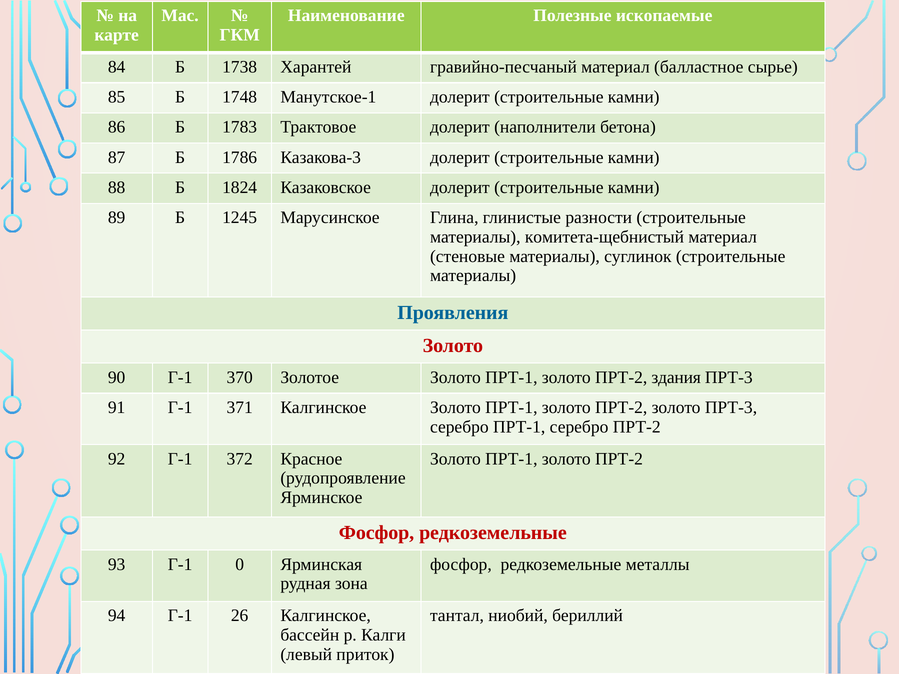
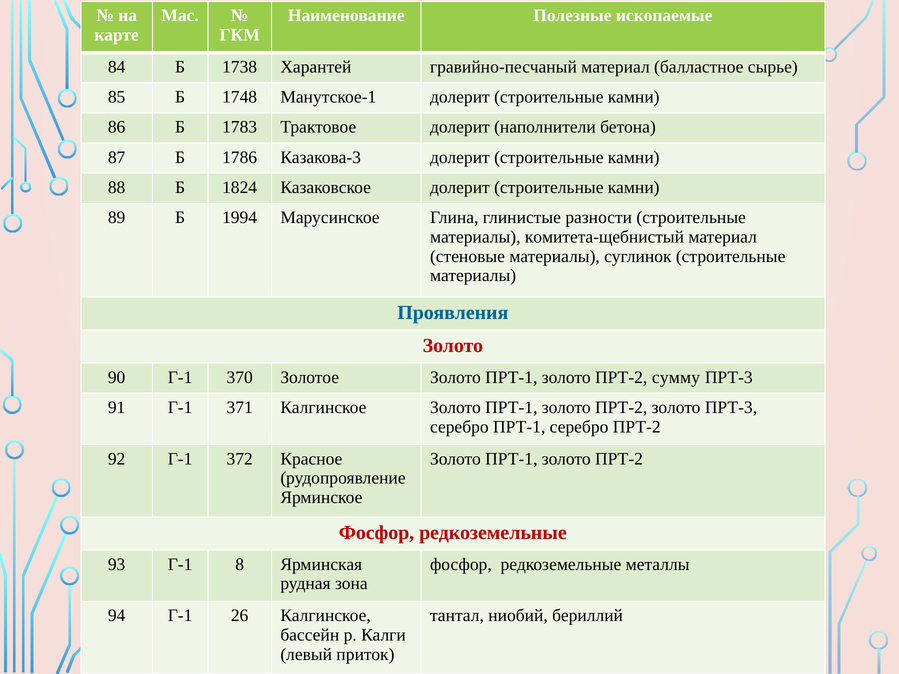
1245: 1245 -> 1994 (240, 218)
здания: здания -> сумму (676, 378)
0: 0 -> 8 (240, 565)
